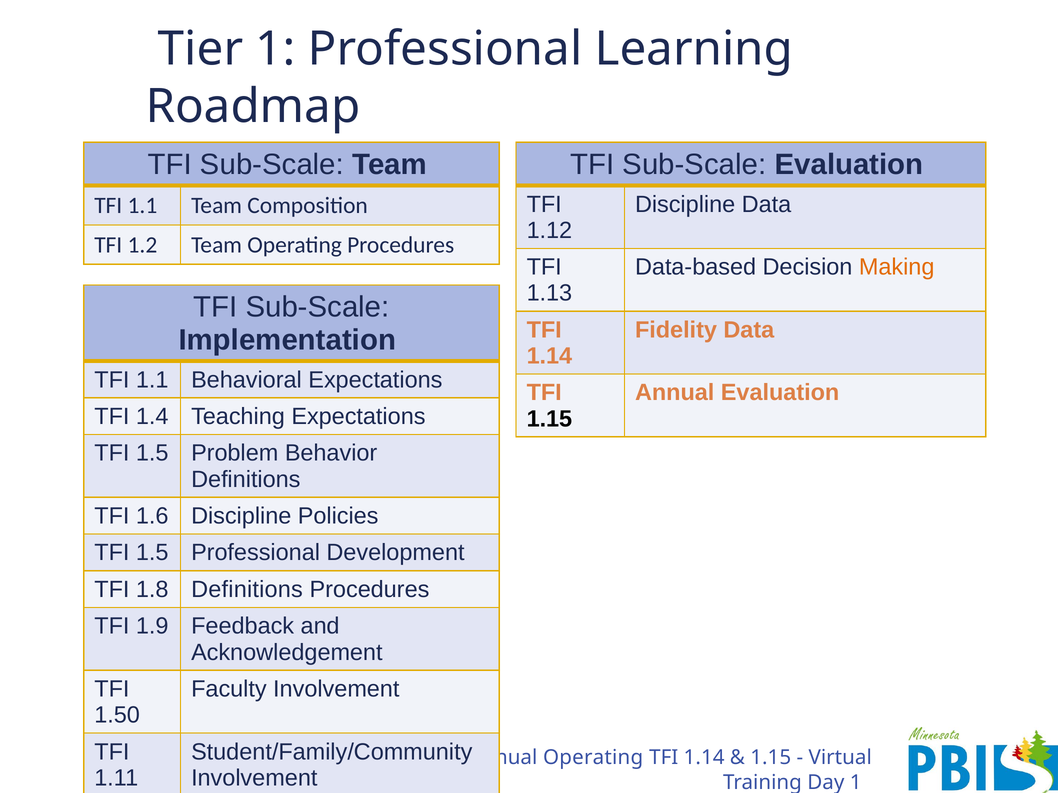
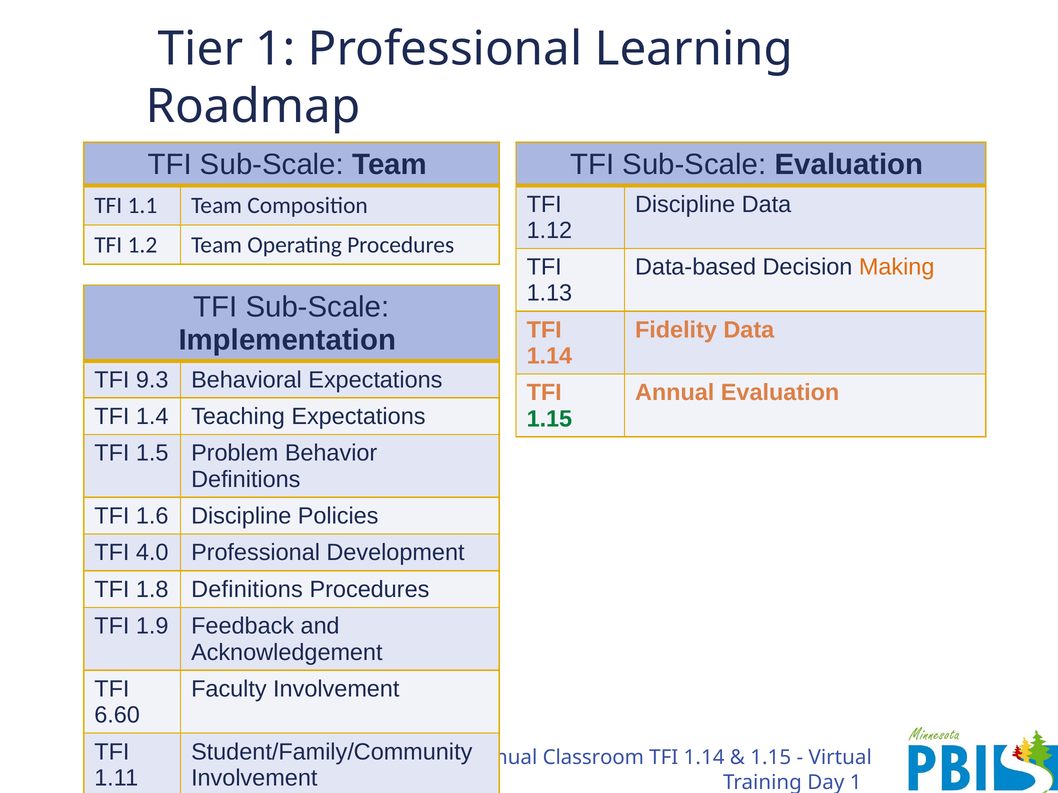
1.1: 1.1 -> 9.3 (152, 380)
1.15 colour: black -> green (549, 419)
1.5: 1.5 -> 4.0 (152, 553)
1.50: 1.50 -> 6.60 (117, 716)
Operating: Operating -> Classroom (593, 758)
